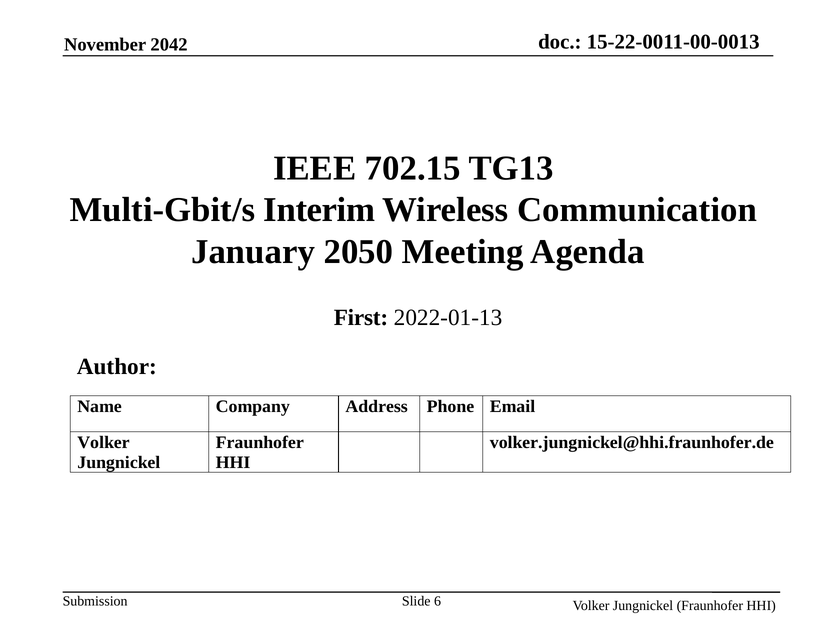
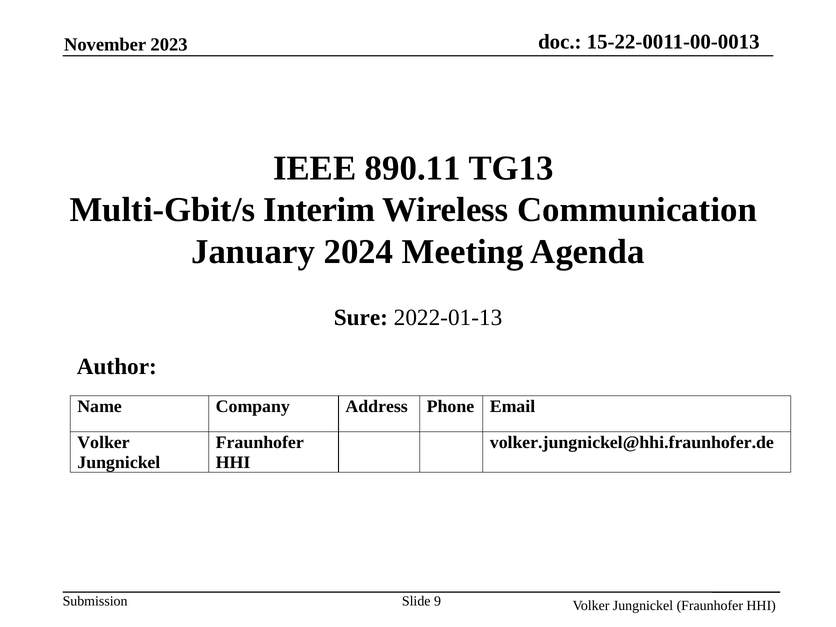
2042: 2042 -> 2023 (169, 45)
702.15: 702.15 -> 890.11 (413, 168)
2050: 2050 -> 2024 (358, 252)
First: First -> Sure (361, 318)
6: 6 -> 9 (438, 601)
